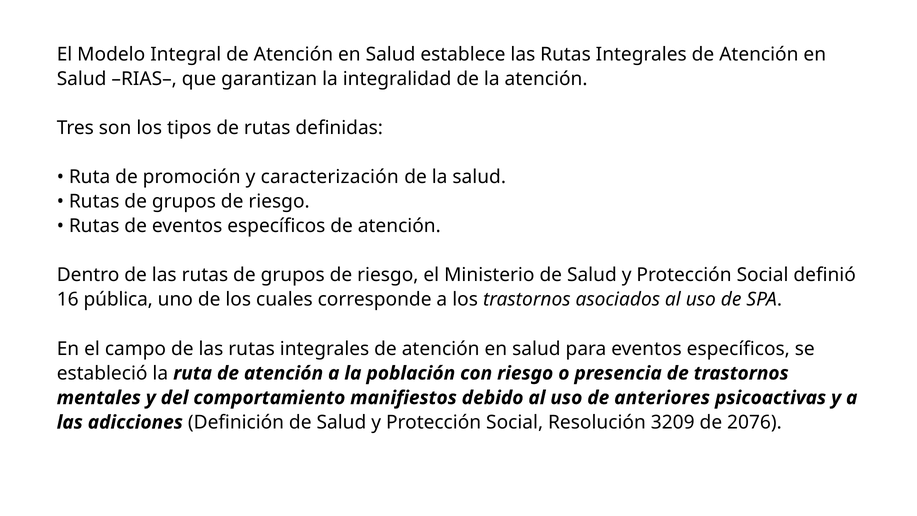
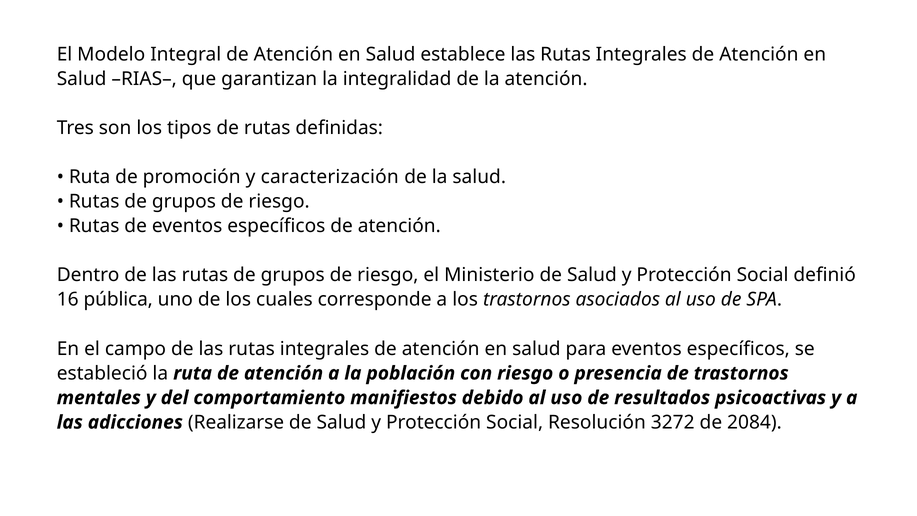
anteriores: anteriores -> resultados (662, 398)
Definición: Definición -> Realizarse (236, 422)
3209: 3209 -> 3272 (673, 422)
2076: 2076 -> 2084 (754, 422)
